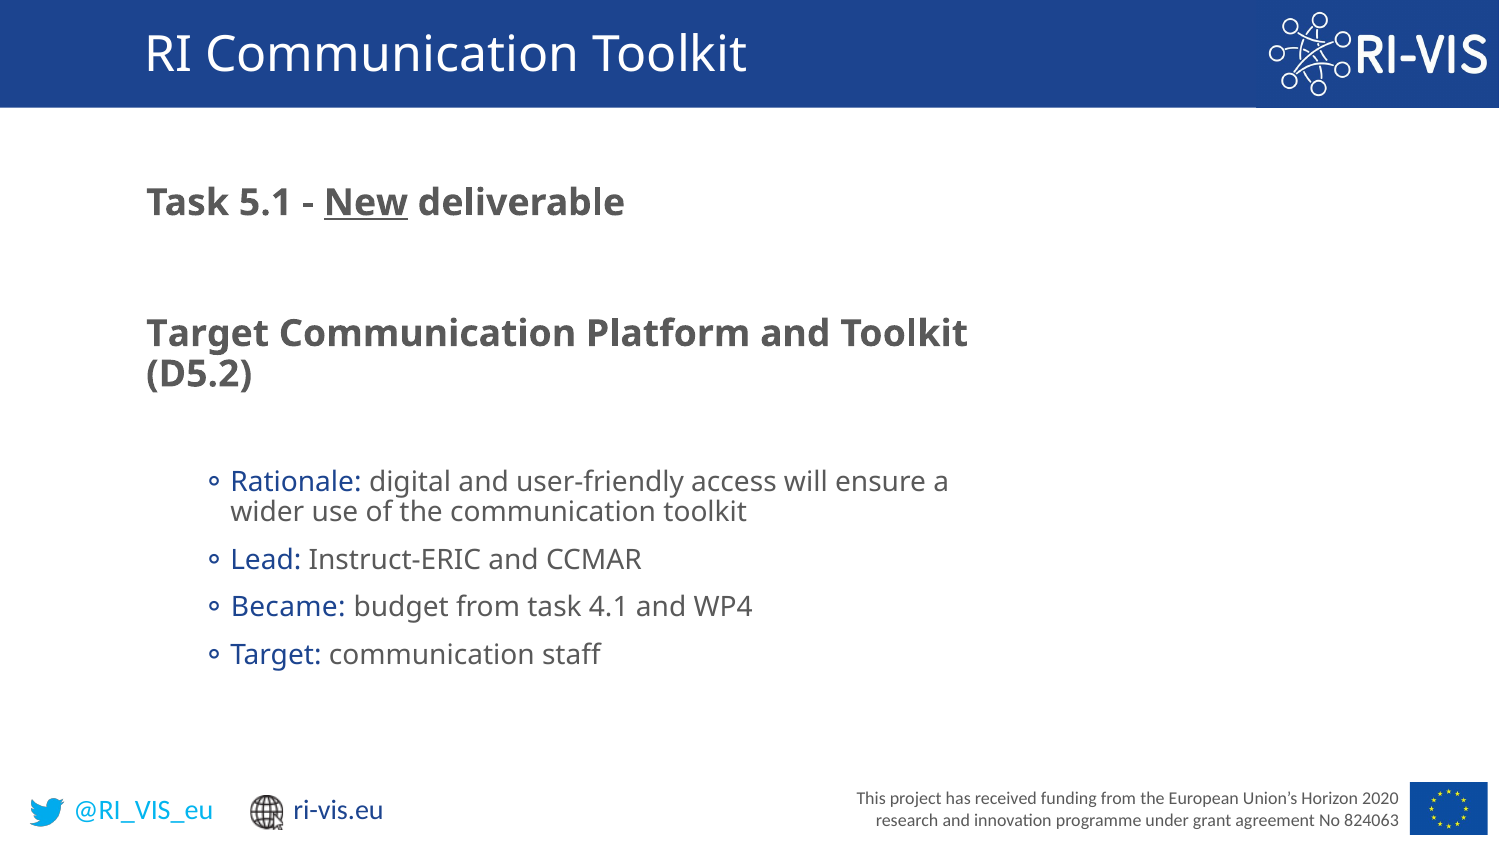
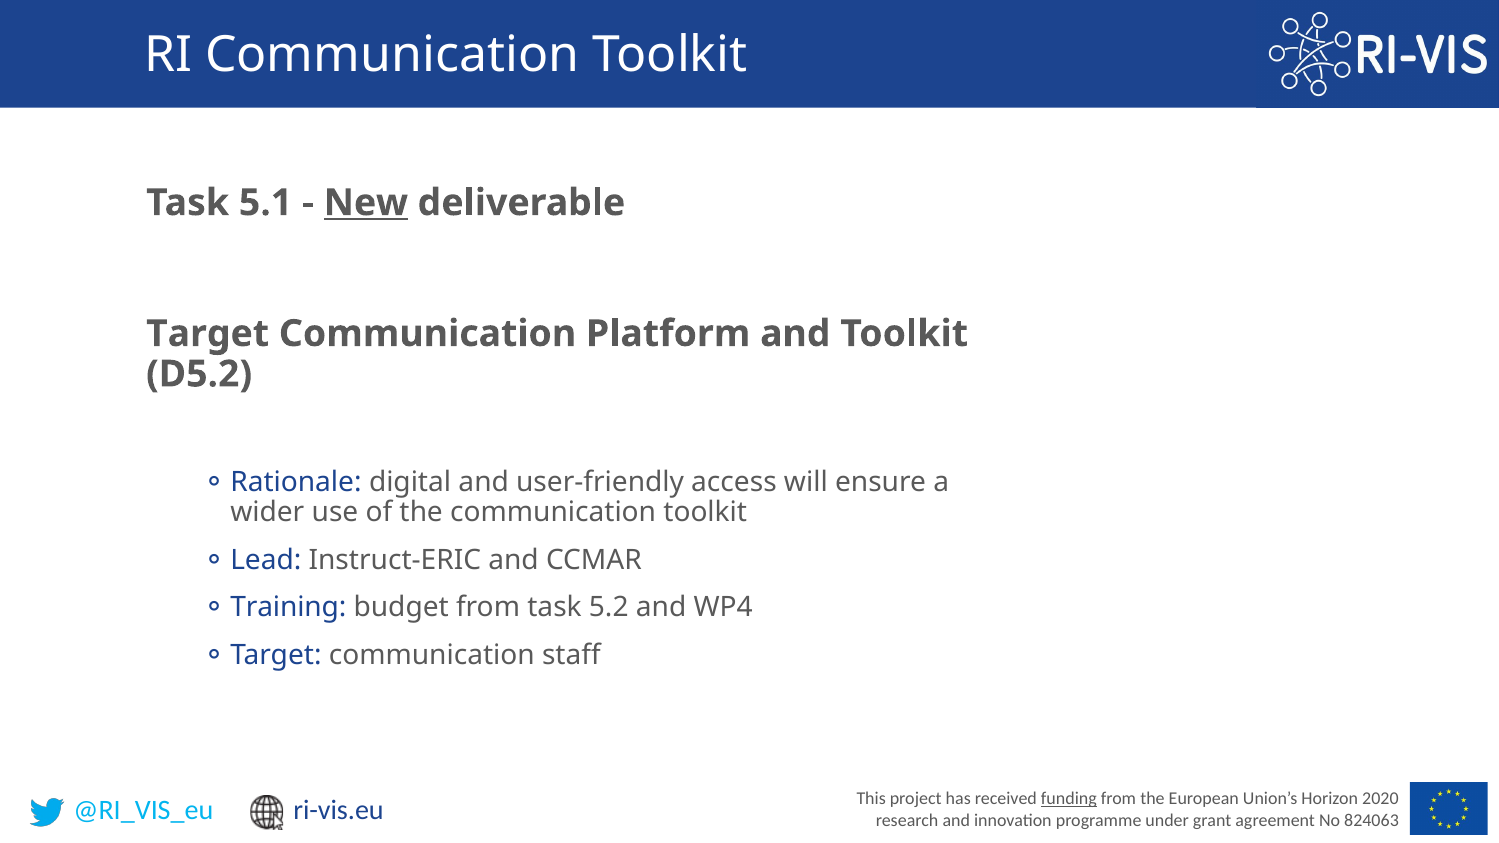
Became: Became -> Training (288, 608)
4.1: 4.1 -> 5.2 (609, 608)
funding underline: none -> present (1069, 799)
